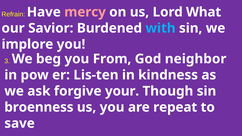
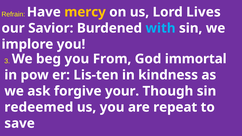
mercy colour: pink -> yellow (85, 12)
What: What -> Lives (203, 12)
neighbor: neighbor -> immortal (196, 59)
broenness: broenness -> redeemed (39, 107)
